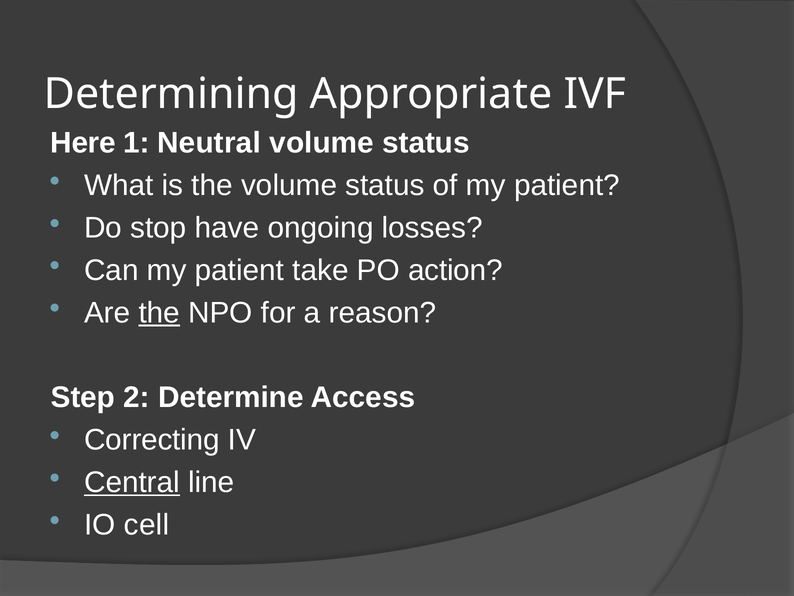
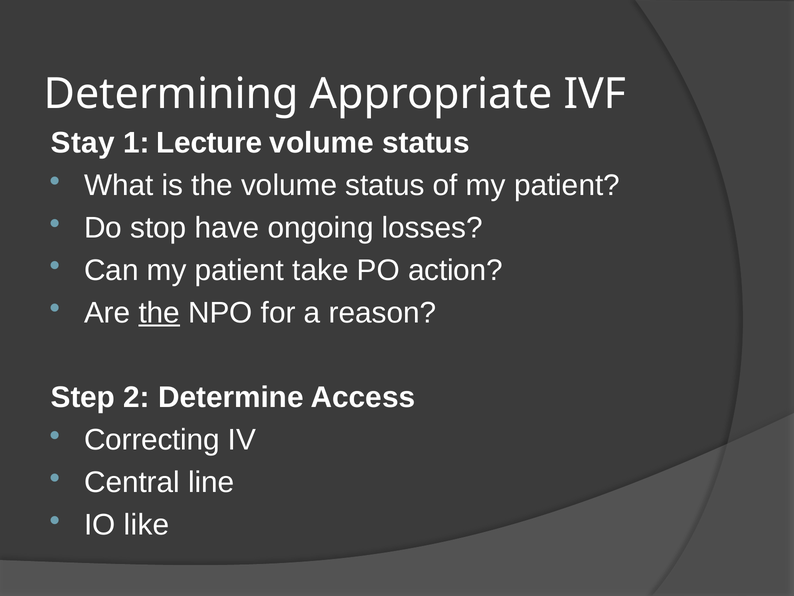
Here: Here -> Stay (83, 143)
Neutral: Neutral -> Lecture (209, 143)
Central underline: present -> none (132, 482)
cell: cell -> like (147, 524)
